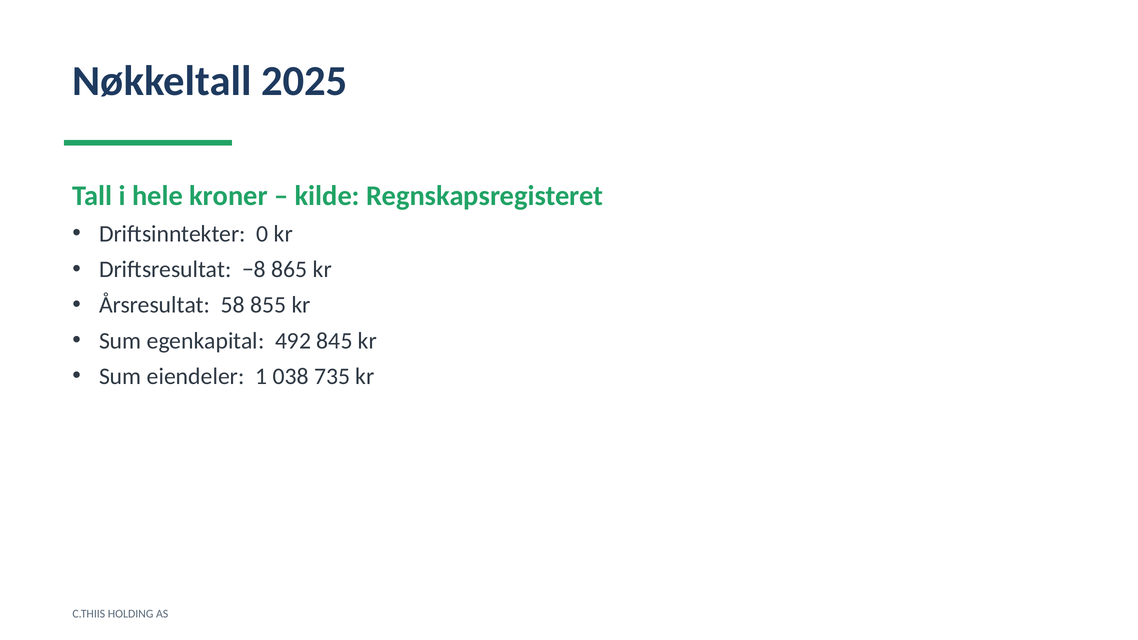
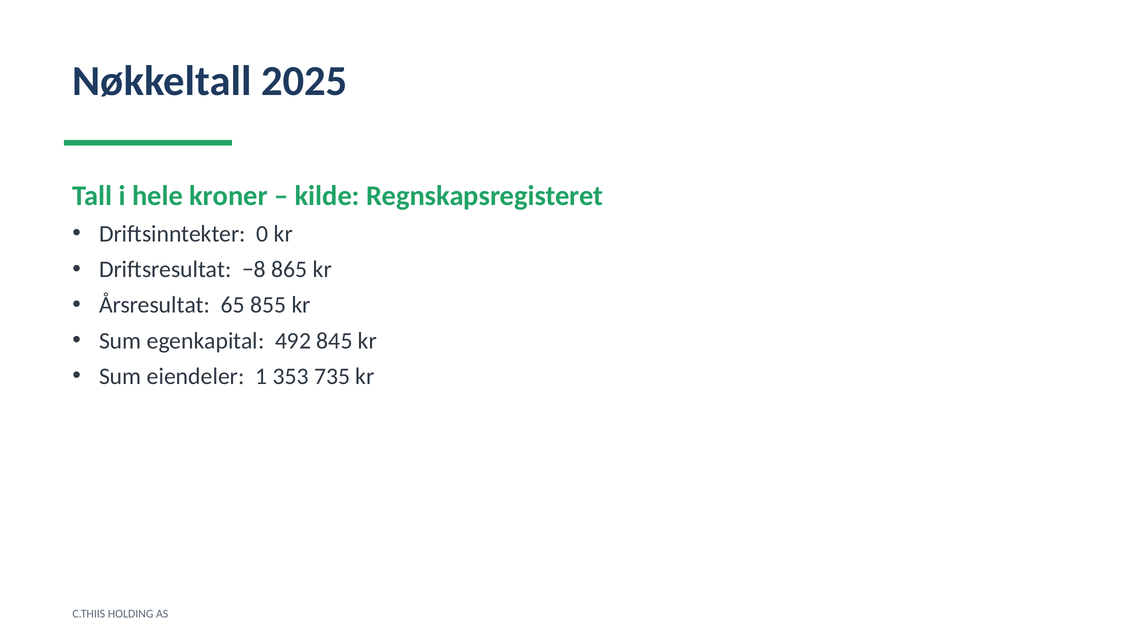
58: 58 -> 65 (233, 305)
038: 038 -> 353 (291, 376)
